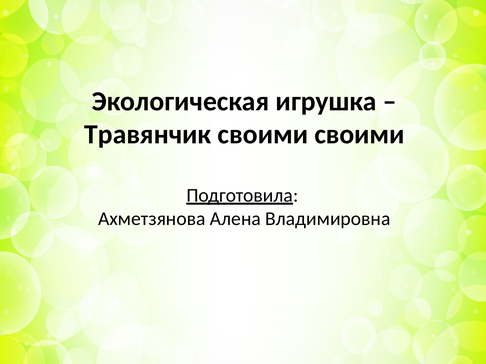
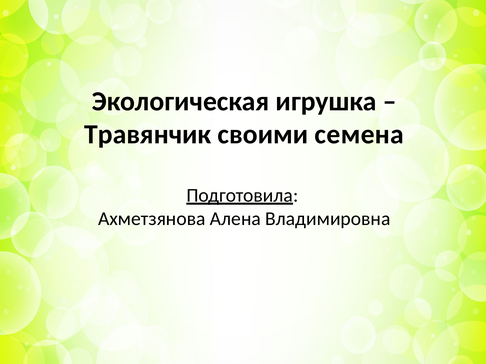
своими своими: своими -> семена (359, 135)
